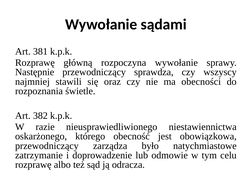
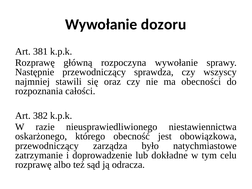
sądami: sądami -> dozoru (164, 24)
świetle: świetle -> całości (80, 91)
odmowie: odmowie -> dokładne (170, 155)
